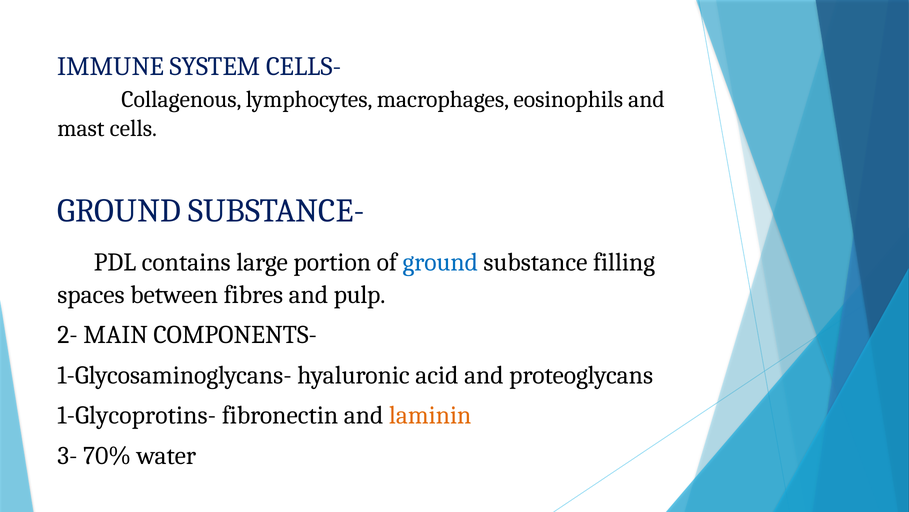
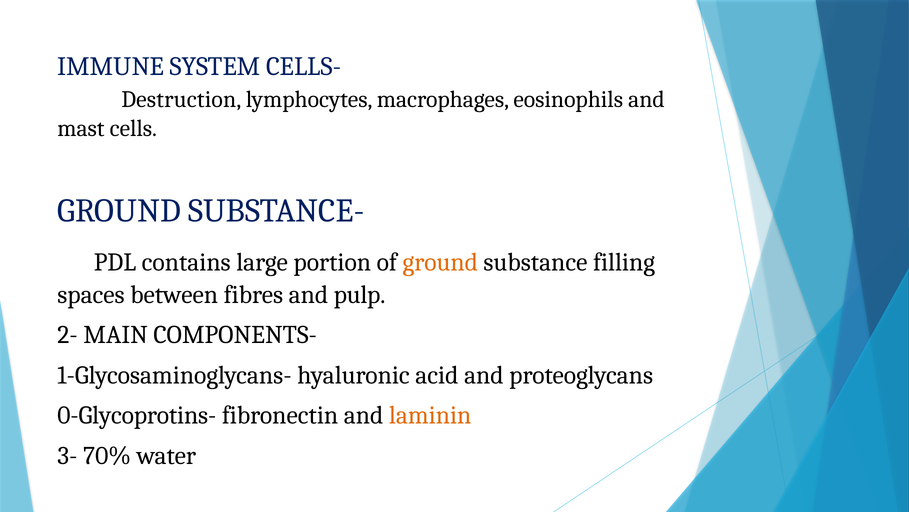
Collagenous: Collagenous -> Destruction (181, 99)
ground colour: blue -> orange (440, 262)
1-Glycoprotins-: 1-Glycoprotins- -> 0-Glycoprotins- (137, 415)
